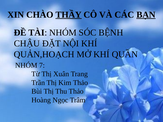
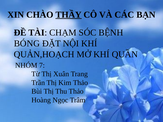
BẠN underline: present -> none (146, 15)
TÀI NHÓM: NHÓM -> CHẠM (63, 33)
CHẬU: CHẬU -> BÓNG (27, 44)
